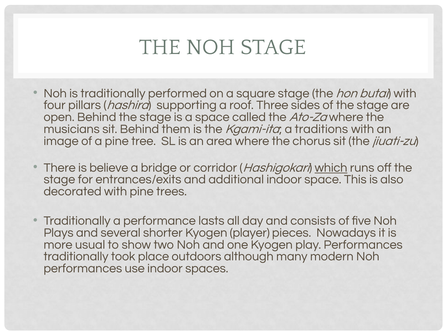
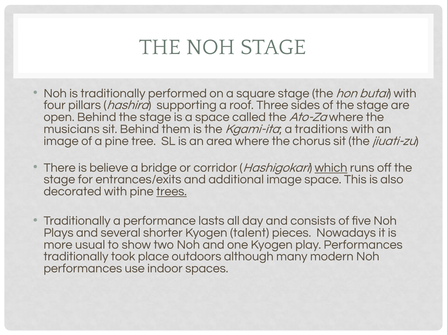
additional indoor: indoor -> image (284, 180)
trees underline: none -> present (172, 192)
player: player -> talent (250, 233)
